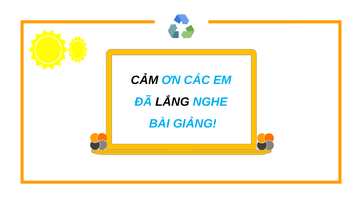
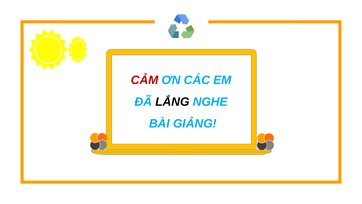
CẢM colour: black -> red (145, 80)
